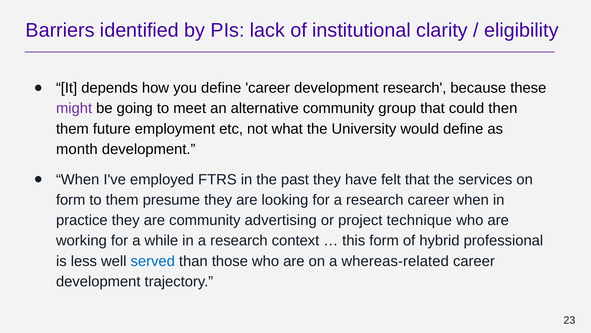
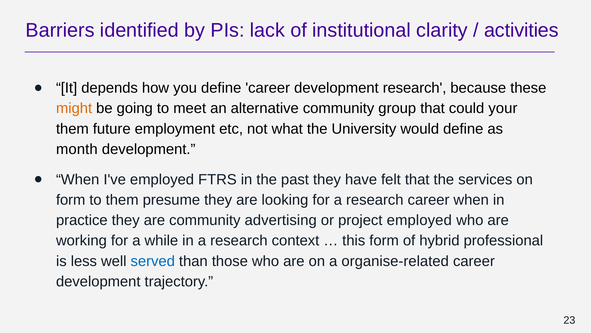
eligibility: eligibility -> activities (521, 30)
might colour: purple -> orange (74, 108)
then: then -> your (503, 108)
project technique: technique -> employed (419, 220)
whereas-related: whereas-related -> organise-related (395, 261)
